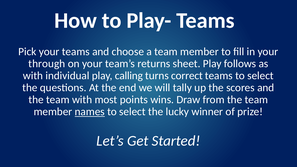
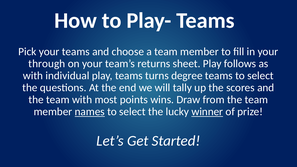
play calling: calling -> teams (129, 76)
correct: correct -> degree (187, 76)
winner underline: none -> present (207, 112)
